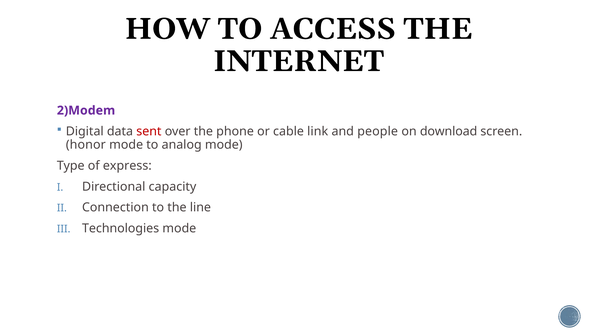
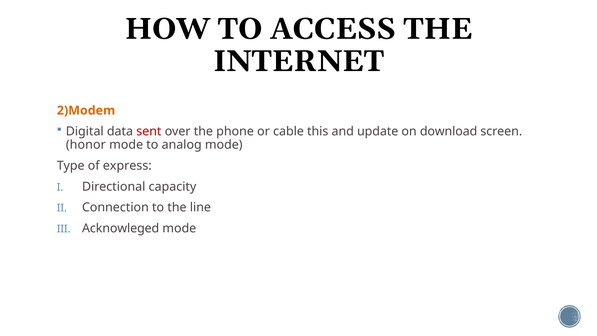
2)Modem colour: purple -> orange (86, 110)
link: link -> this (318, 131)
people: people -> update (378, 131)
Technologies: Technologies -> Acknowleged (121, 228)
